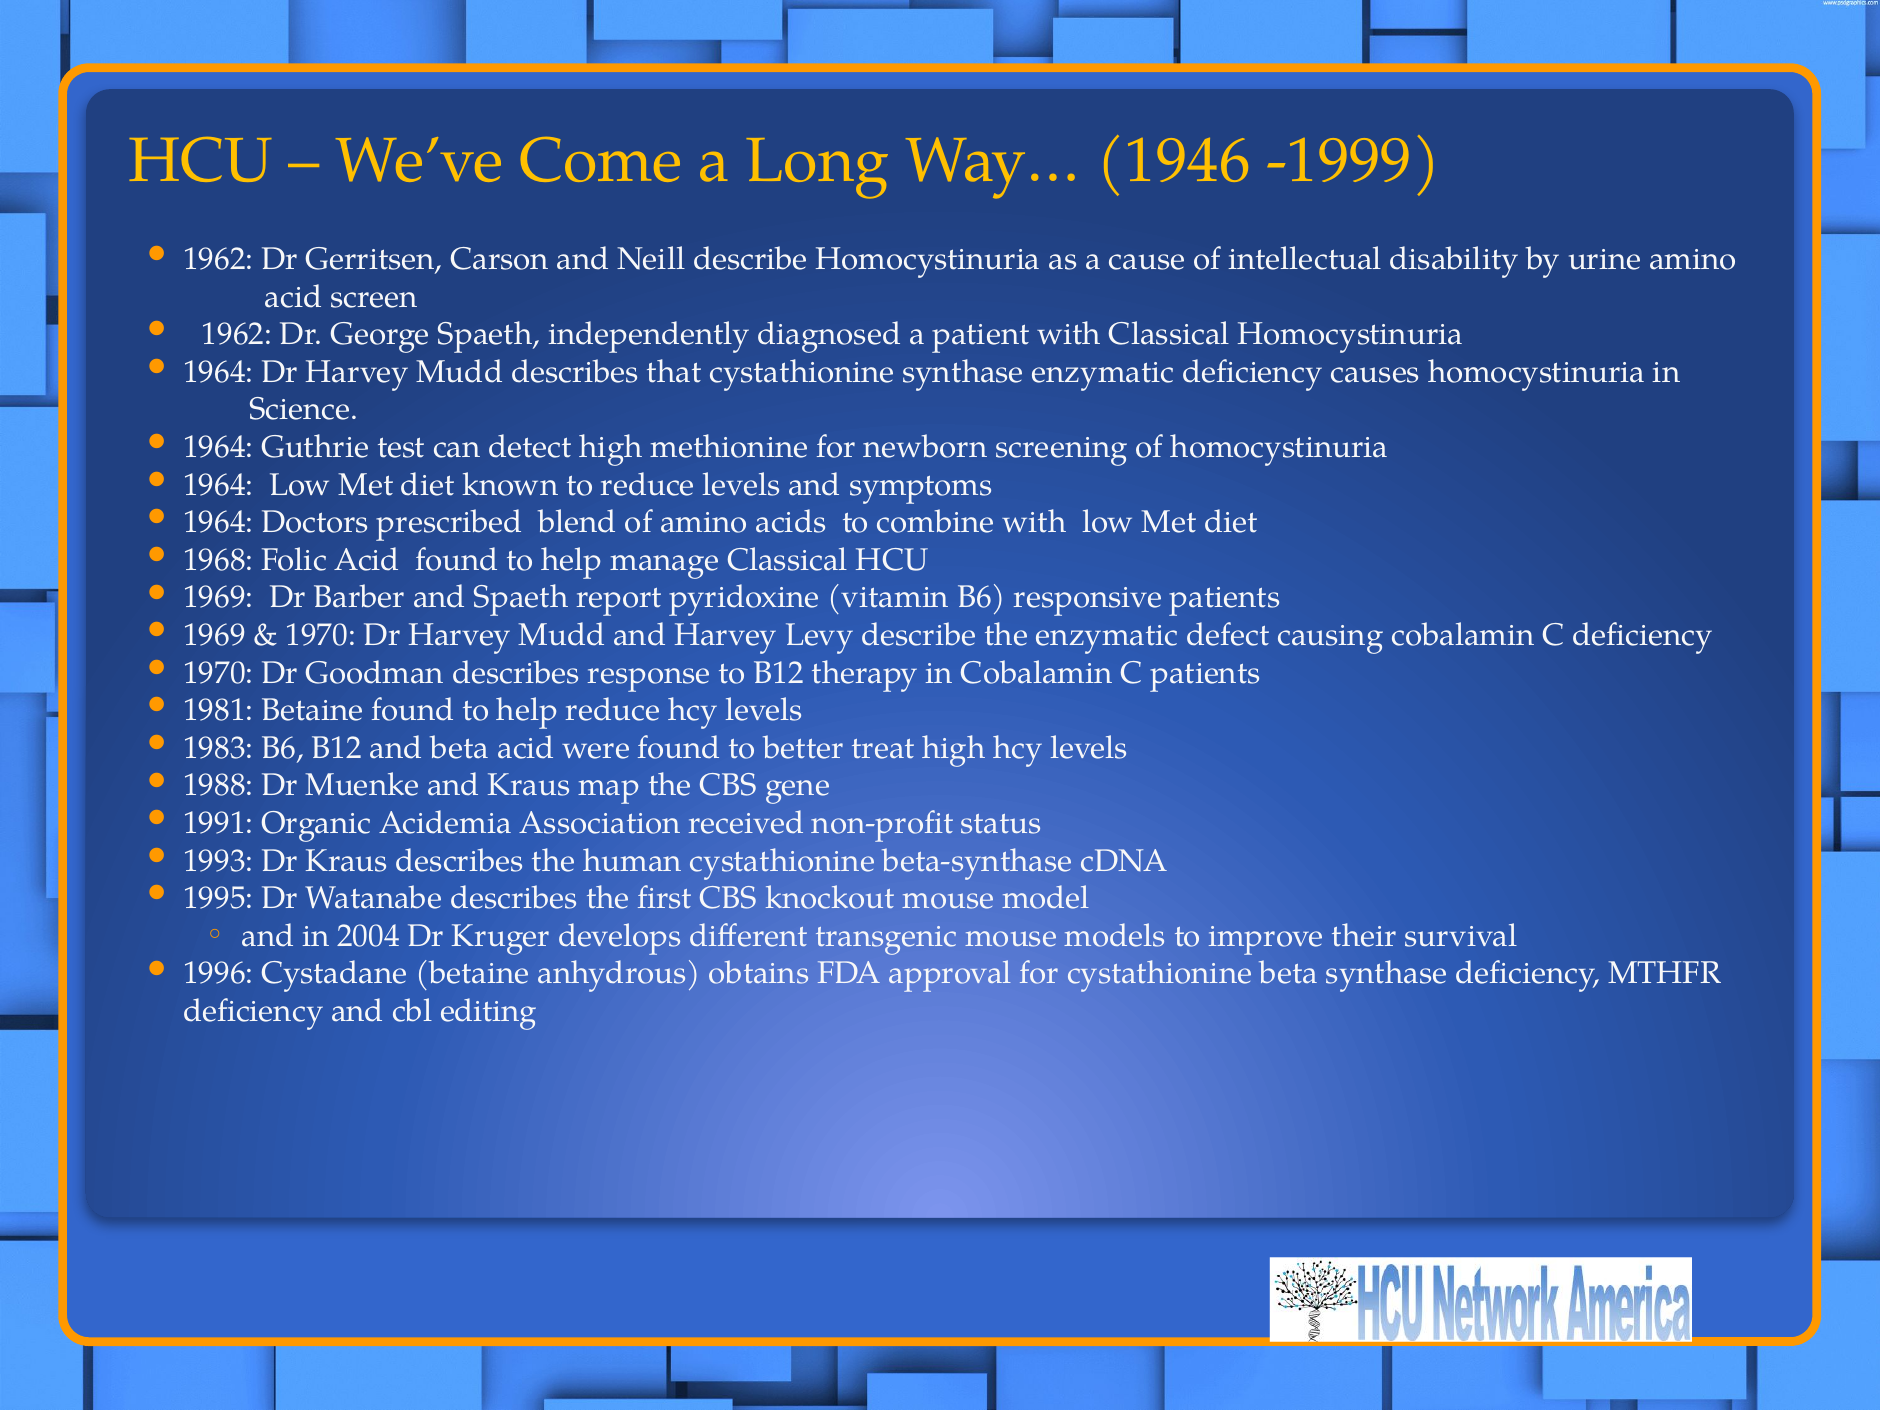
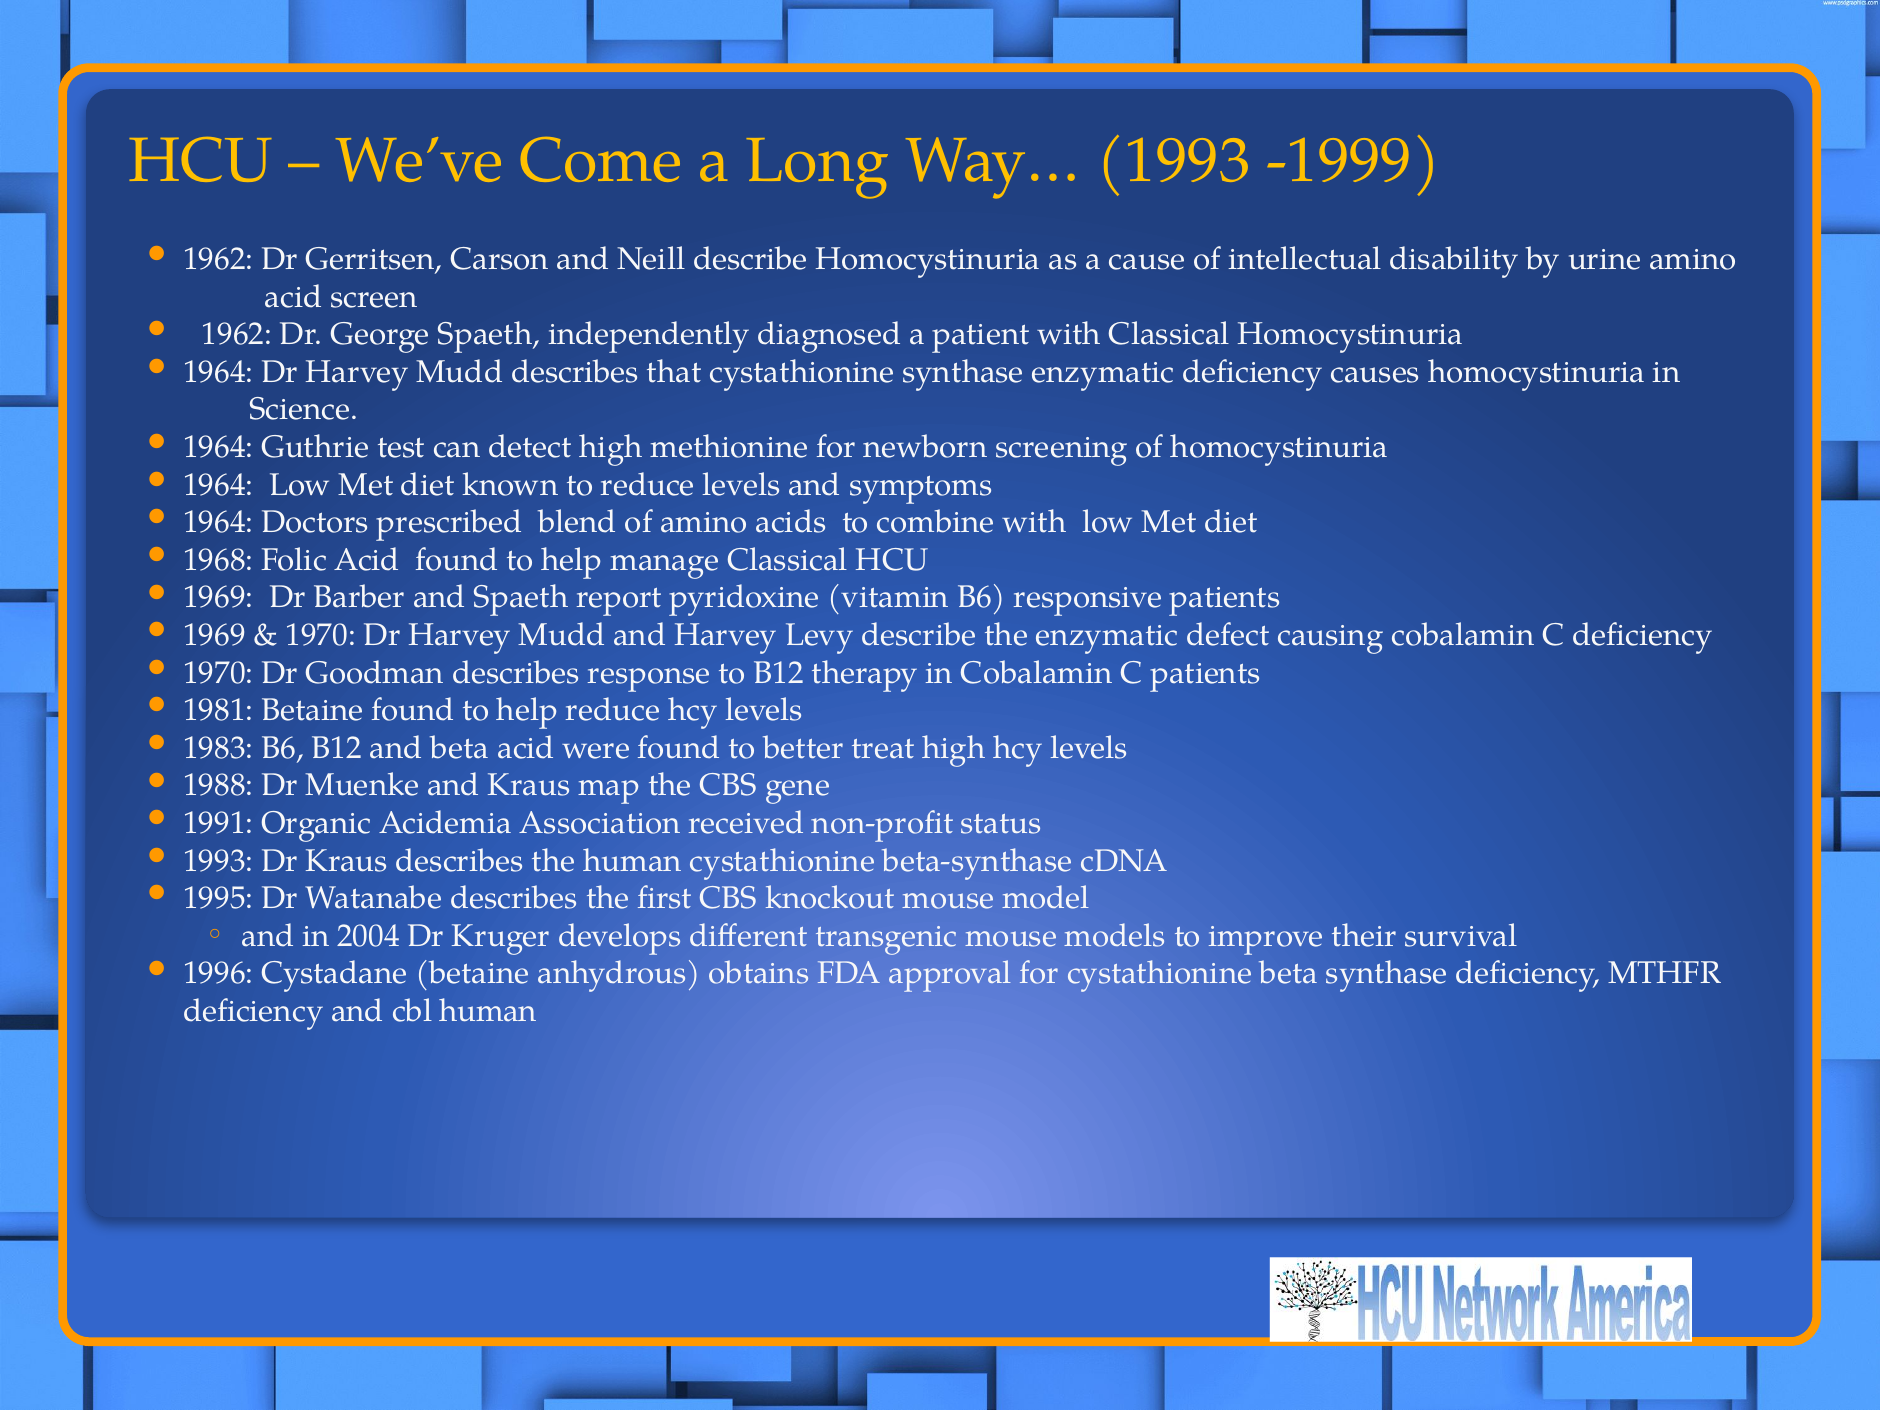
Way… 1946: 1946 -> 1993 (1173, 161)
cbl editing: editing -> human (488, 1011)
